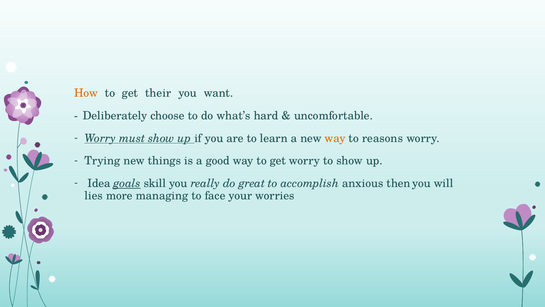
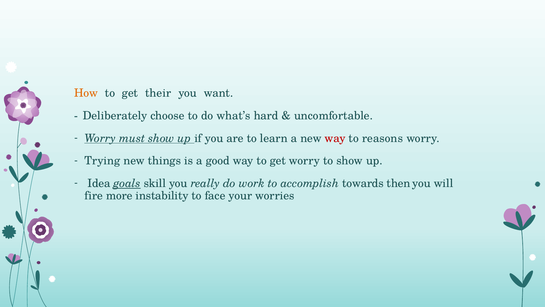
way colour: orange -> red (335, 138)
great: great -> work (252, 183)
anxious: anxious -> towards (363, 183)
lies: lies -> fire (94, 195)
managing: managing -> instability (162, 195)
